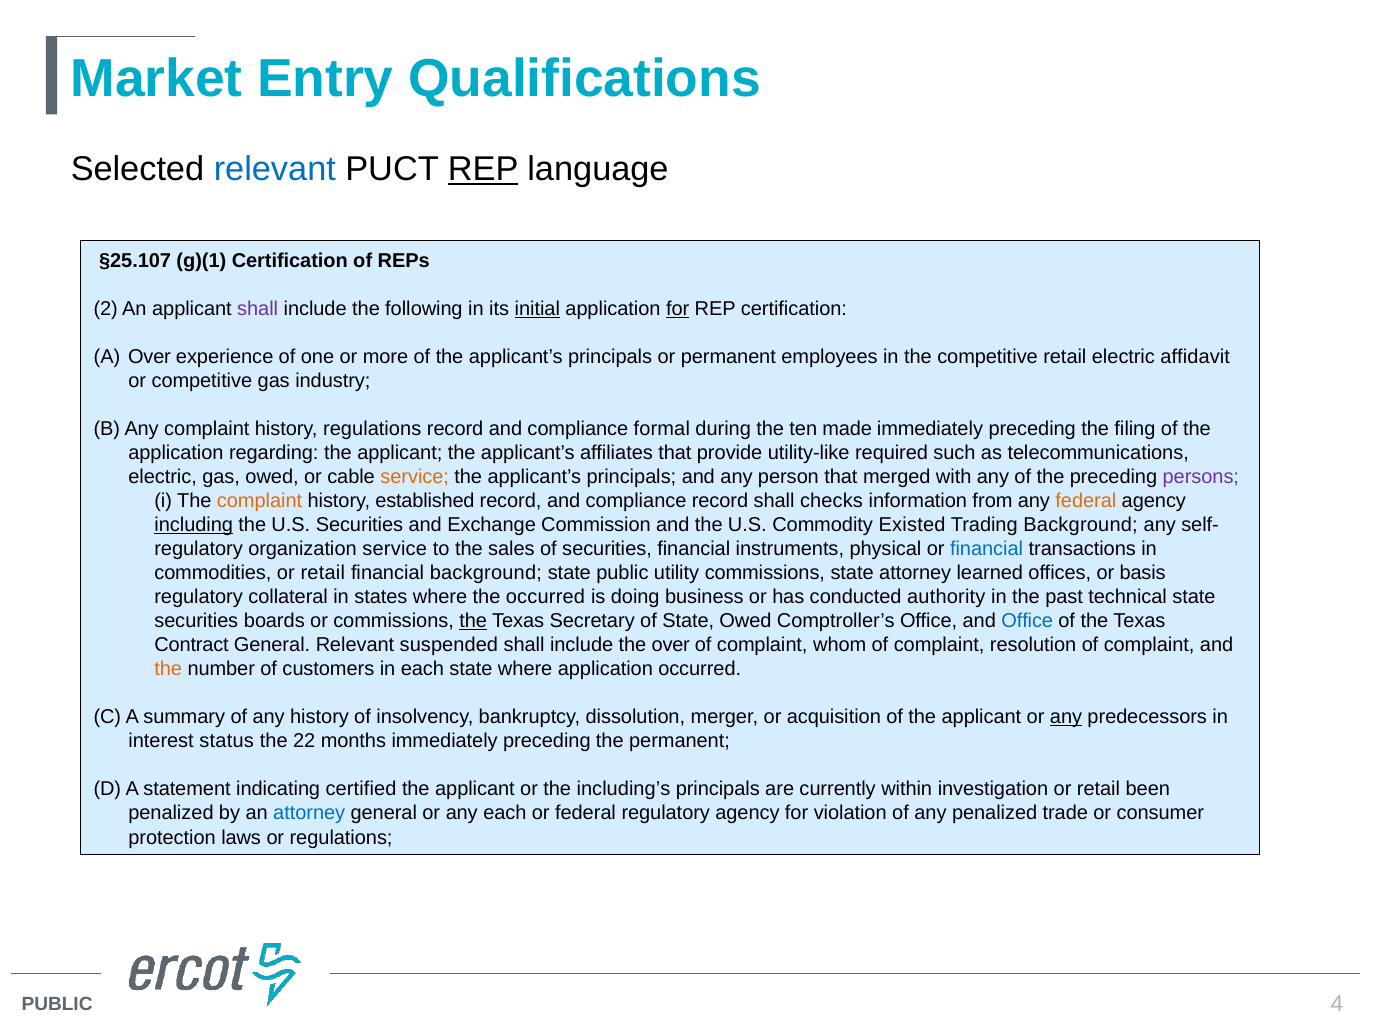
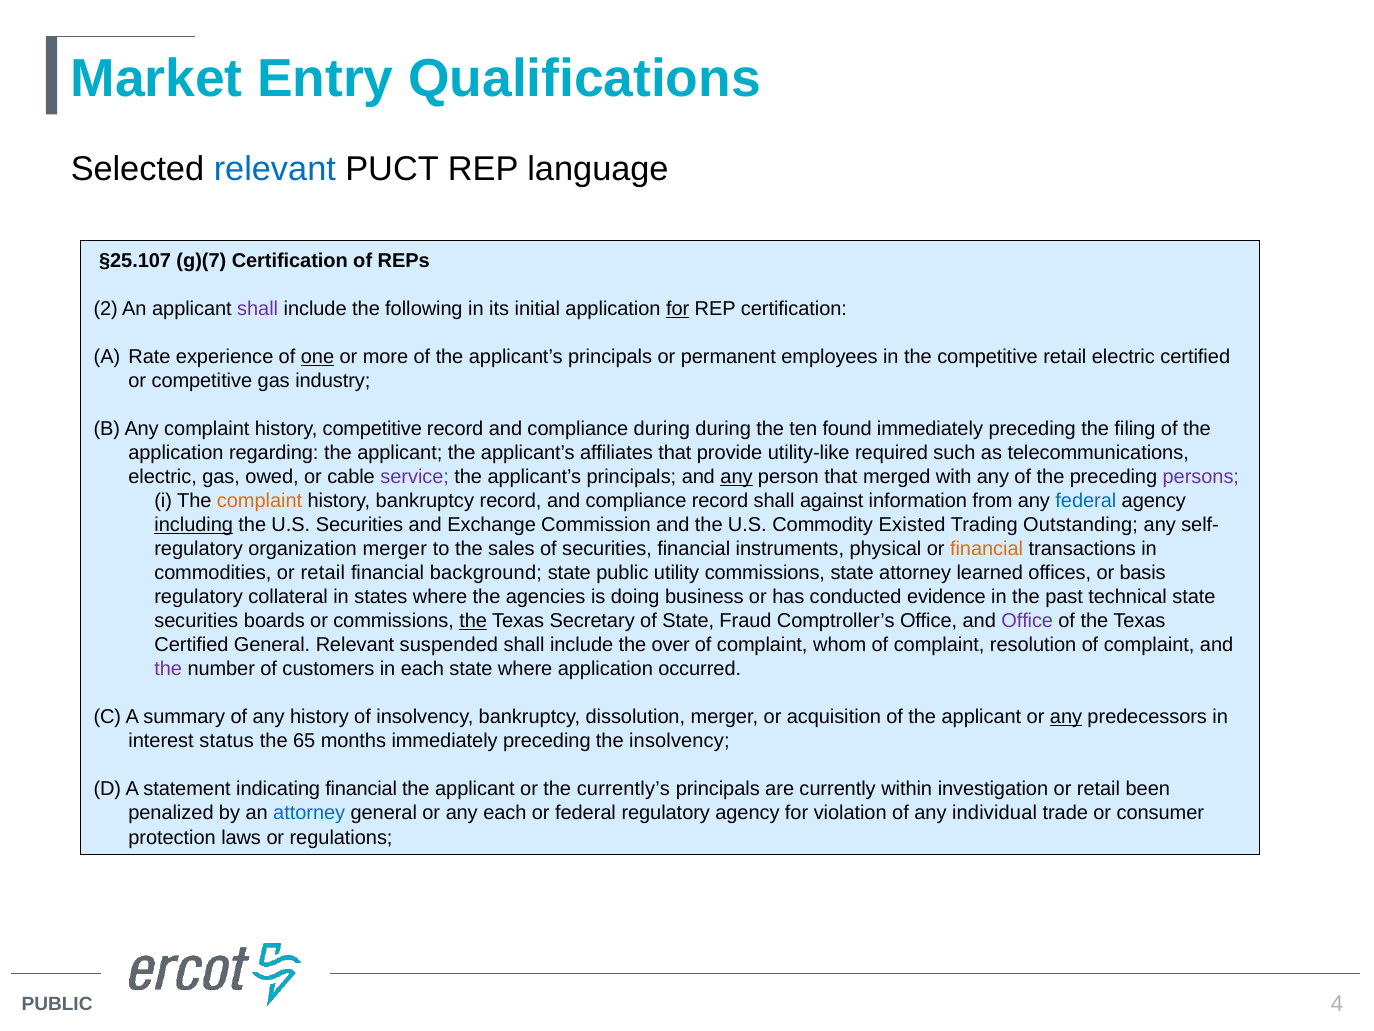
REP underline: present -> none (483, 169)
g)(1: g)(1 -> g)(7 (201, 261)
initial underline: present -> none (537, 309)
A Over: Over -> Rate (149, 357)
one underline: none -> present (318, 357)
electric affidavit: affidavit -> certified (1195, 357)
history regulations: regulations -> competitive (372, 429)
compliance formal: formal -> during (662, 429)
made: made -> found (847, 429)
service colour: orange -> purple (415, 477)
any underline: none -> present (737, 477)
history established: established -> bankruptcy (425, 501)
checks: checks -> against (832, 501)
federal colour: orange -> blue (1086, 501)
Trading Background: Background -> Outstanding (1081, 525)
organization service: service -> merger (395, 549)
financial colour: blue -> orange (987, 549)
the occurred: occurred -> agencies (546, 597)
authority: authority -> evidence (946, 597)
State Owed: Owed -> Fraud (746, 621)
Office colour: blue -> purple (1027, 621)
Contract: Contract -> Certified (191, 645)
the colour: orange -> purple (168, 669)
22: 22 -> 65 (304, 741)
the permanent: permanent -> insolvency (679, 741)
indicating certified: certified -> financial (361, 789)
including’s: including’s -> currently’s (623, 789)
any penalized: penalized -> individual (995, 813)
